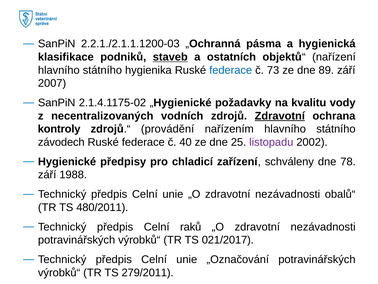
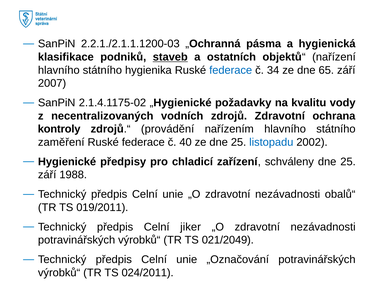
73: 73 -> 34 (273, 70)
89: 89 -> 65 (326, 70)
Zdravotní underline: present -> none (280, 116)
závodech: závodech -> zaměření (61, 142)
listopadu colour: purple -> blue (271, 142)
schváleny dne 78: 78 -> 25 (348, 161)
480/2011: 480/2011 -> 019/2011 (102, 207)
raků: raků -> jiker (191, 227)
021/2017: 021/2017 -> 021/2049 (228, 240)
279/2011: 279/2011 -> 024/2011 (148, 272)
